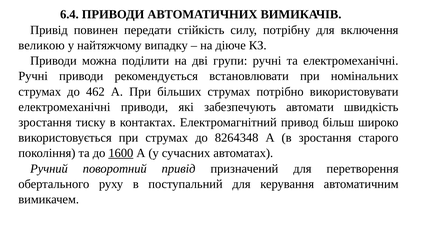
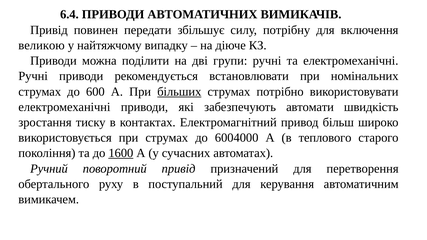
стійкість: стійкість -> збільшує (201, 30)
462: 462 -> 600 (95, 92)
більших underline: none -> present (179, 92)
8264348: 8264348 -> 6004000 (237, 138)
в зростання: зростання -> теплового (325, 138)
